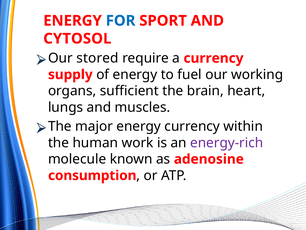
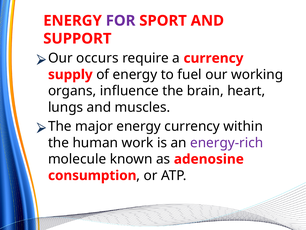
FOR colour: blue -> purple (121, 21)
CYTOSOL: CYTOSOL -> SUPPORT (77, 39)
stored: stored -> occurs (97, 58)
sufficient: sufficient -> influence (129, 91)
